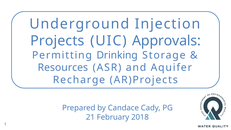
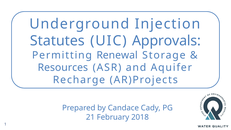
Projects: Projects -> Statutes (57, 41)
Drinking: Drinking -> Renewal (117, 55)
